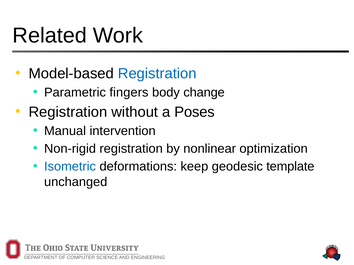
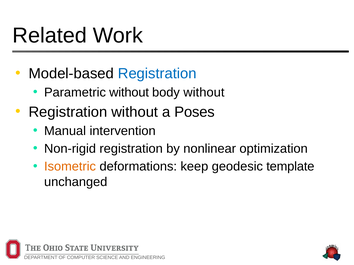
Parametric fingers: fingers -> without (129, 93)
body change: change -> without (204, 93)
Isometric colour: blue -> orange (70, 167)
